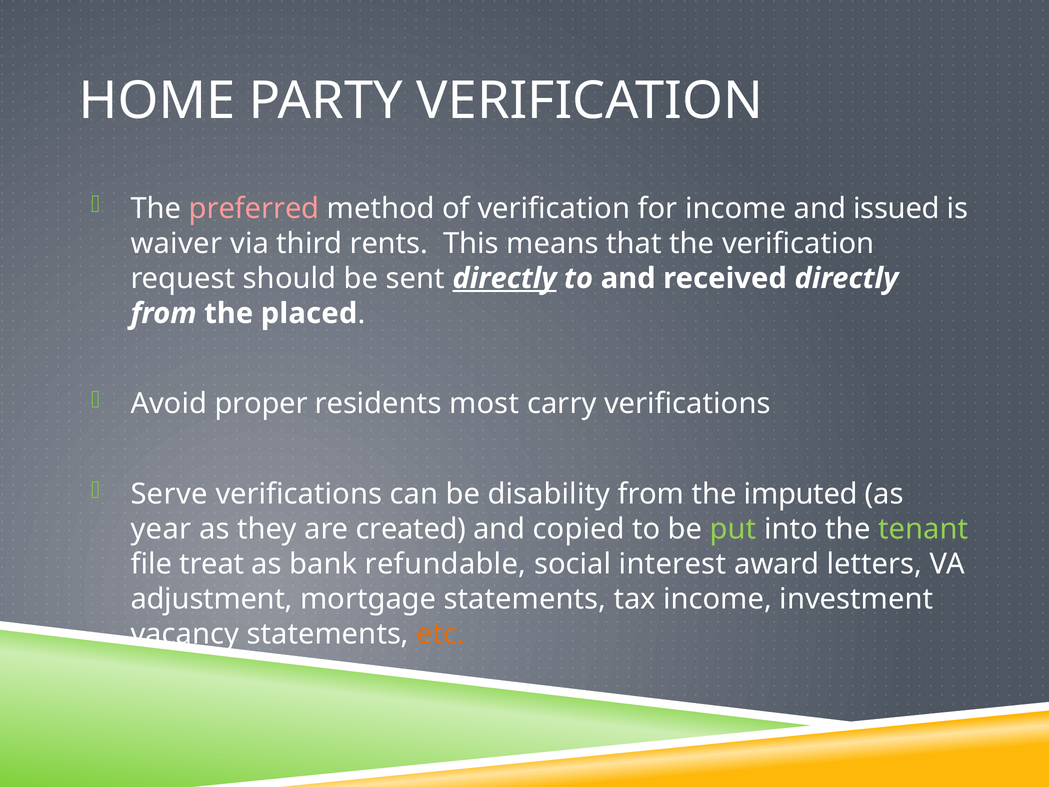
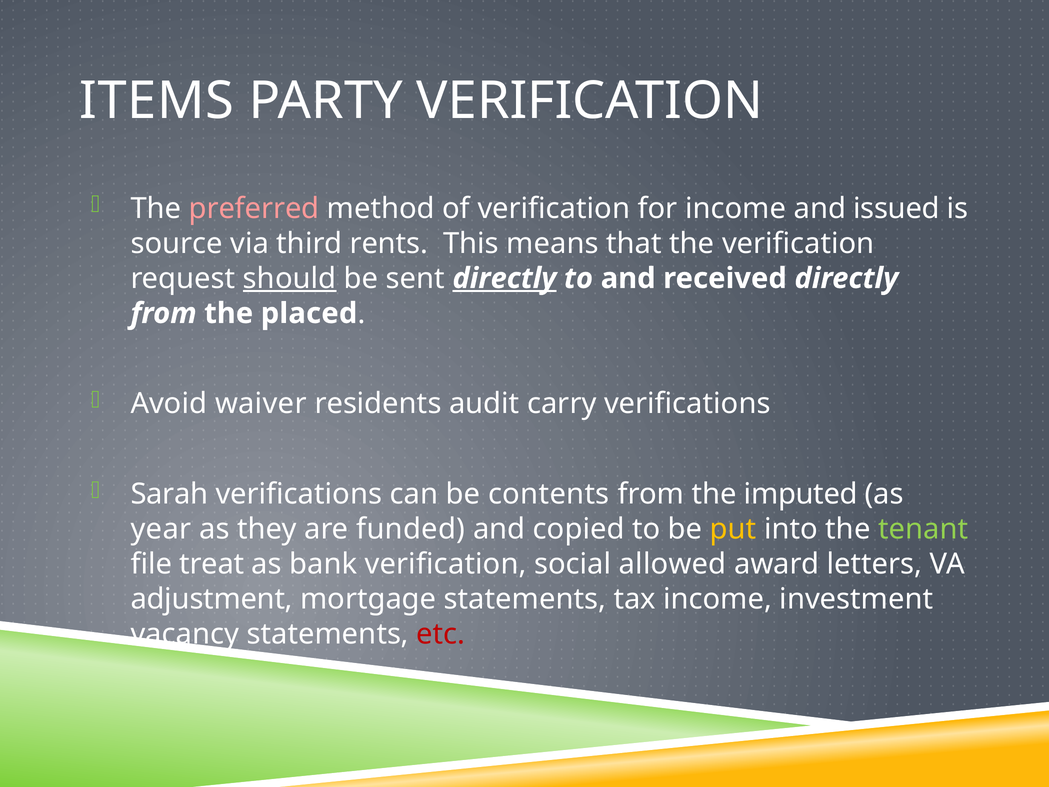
HOME: HOME -> ITEMS (157, 101)
waiver: waiver -> source (177, 243)
should underline: none -> present (290, 278)
proper: proper -> waiver (261, 404)
most: most -> audit (484, 404)
Serve: Serve -> Sarah (169, 494)
disability: disability -> contents (549, 494)
created: created -> funded (411, 529)
put colour: light green -> yellow (733, 529)
bank refundable: refundable -> verification (446, 564)
interest: interest -> allowed (673, 564)
etc colour: orange -> red (441, 634)
